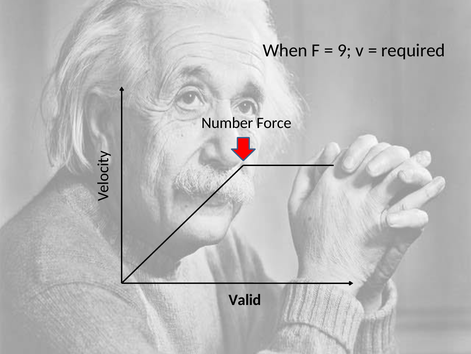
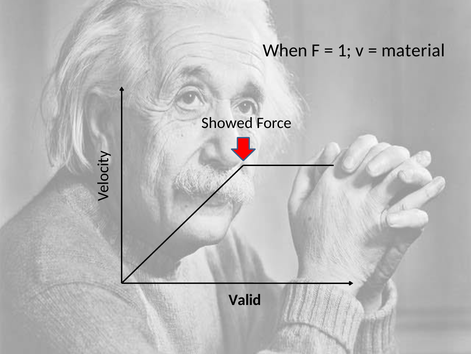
9: 9 -> 1 (344, 50)
required: required -> material (413, 50)
Number: Number -> Showed (227, 123)
